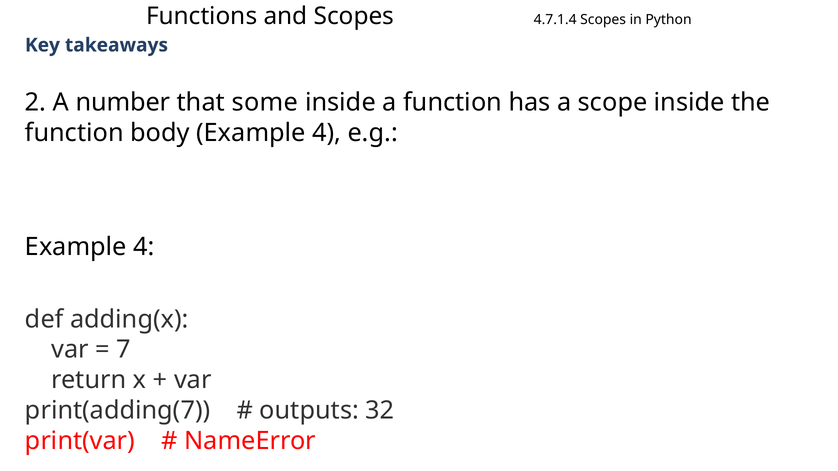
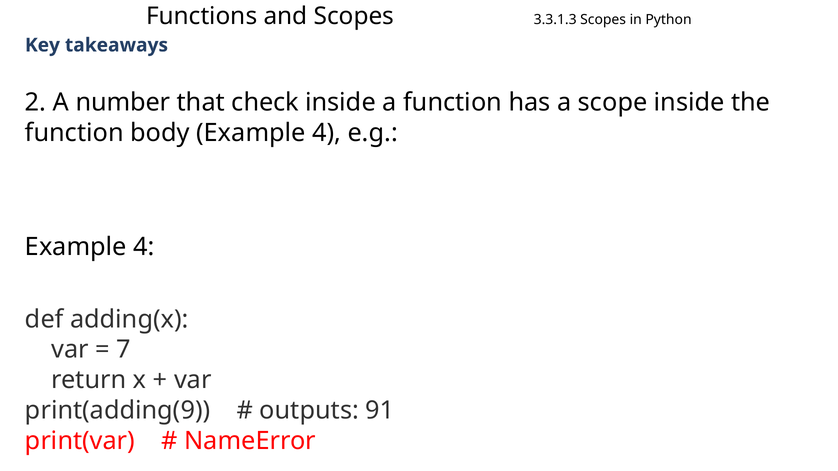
4.7.1.4: 4.7.1.4 -> 3.3.1.3 (555, 20)
some: some -> check (265, 103)
print(adding(7: print(adding(7 -> print(adding(9 (118, 411)
32: 32 -> 91 (380, 411)
